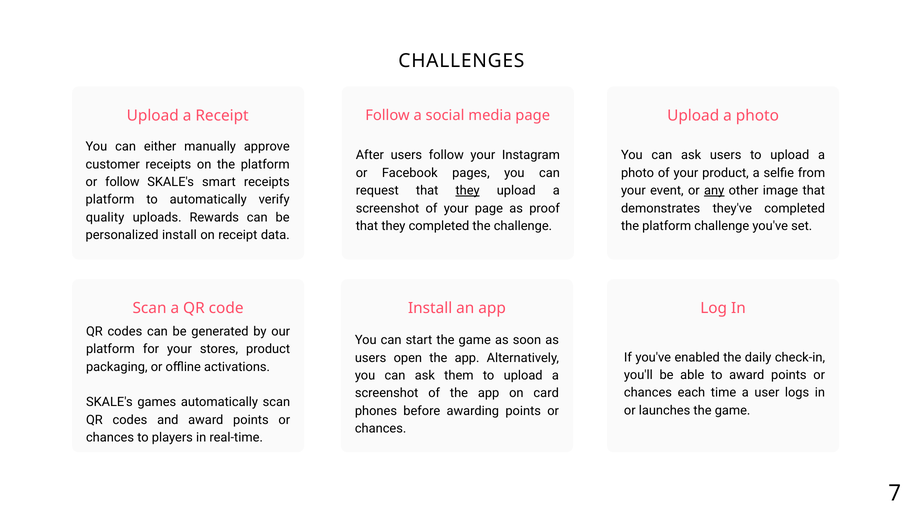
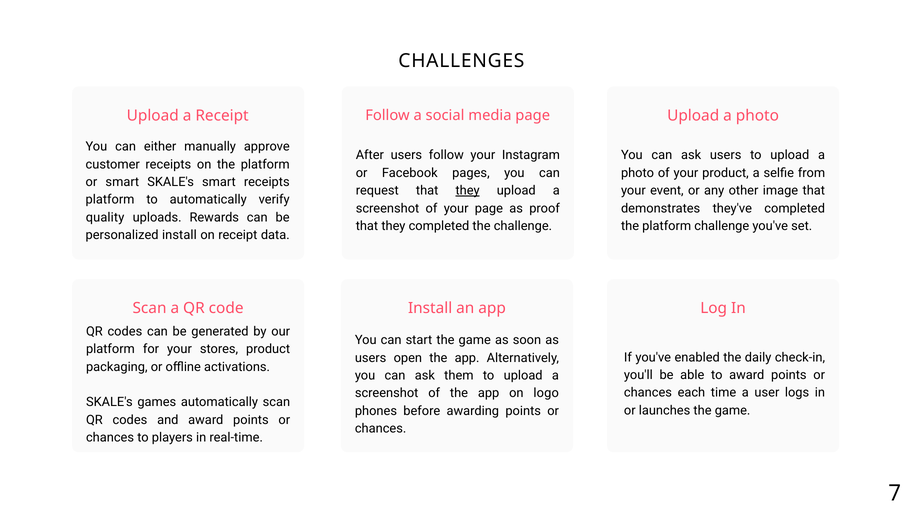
or follow: follow -> smart (122, 182)
any underline: present -> none (714, 191)
card: card -> logo (546, 393)
